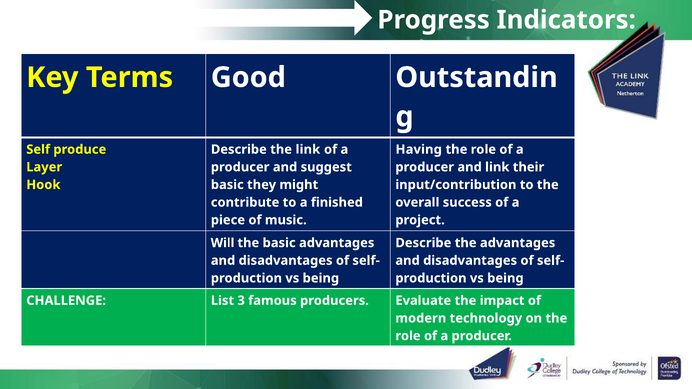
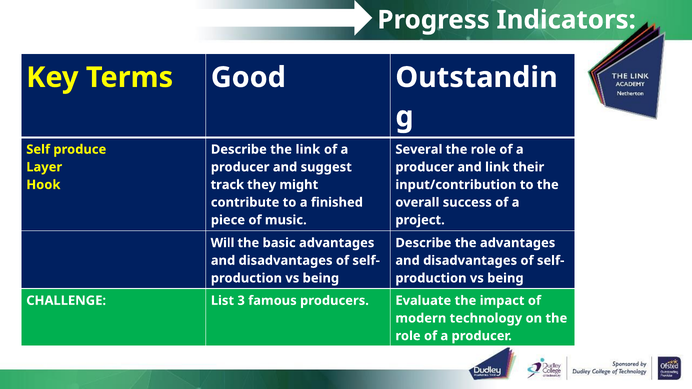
Having: Having -> Several (419, 150)
basic: basic -> track (227, 185)
